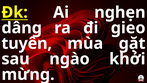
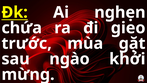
dâng: dâng -> chứa (22, 28)
tuyên: tuyên -> trước (27, 43)
